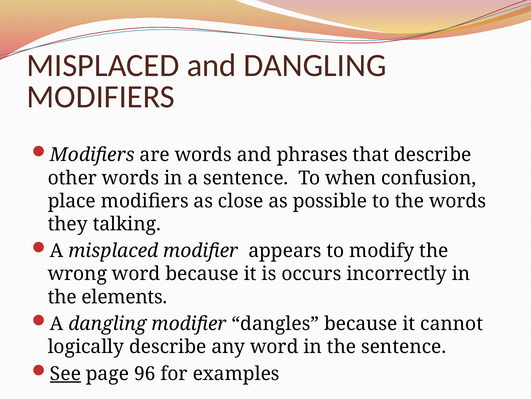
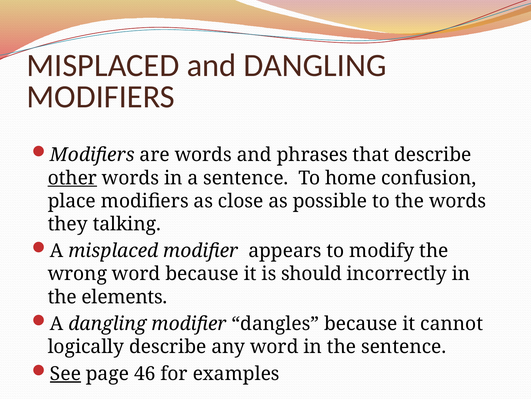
other underline: none -> present (72, 178)
when: when -> home (351, 178)
occurs: occurs -> should (311, 273)
96: 96 -> 46 (145, 373)
